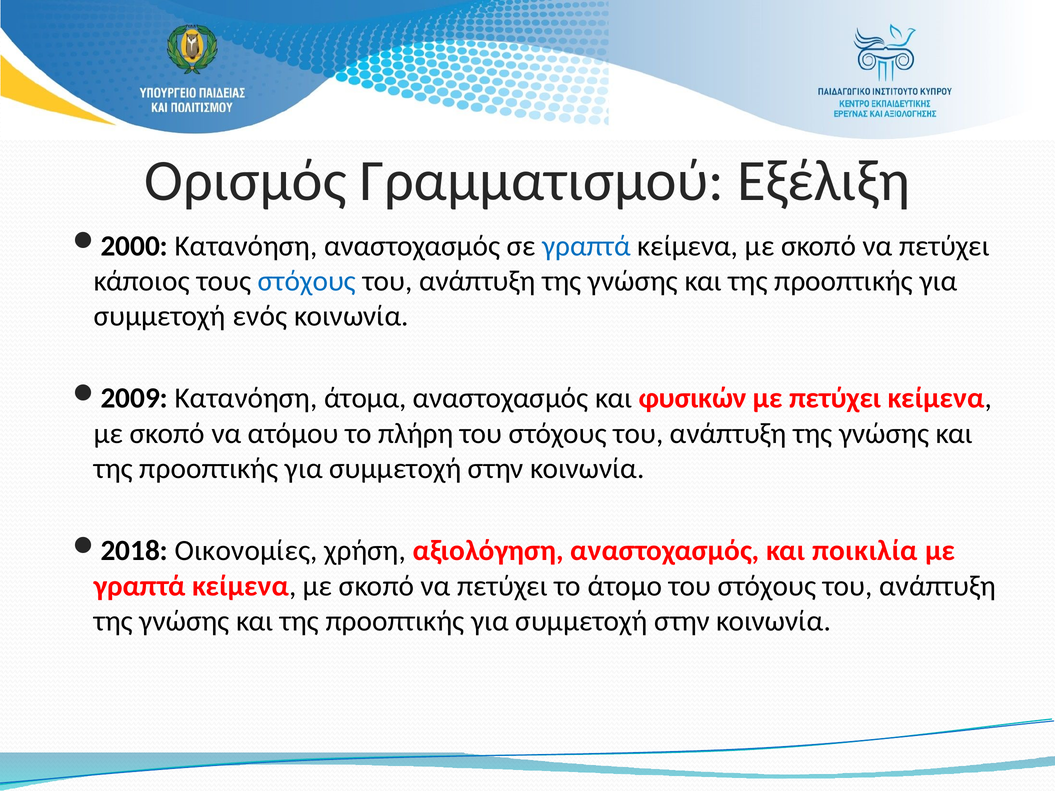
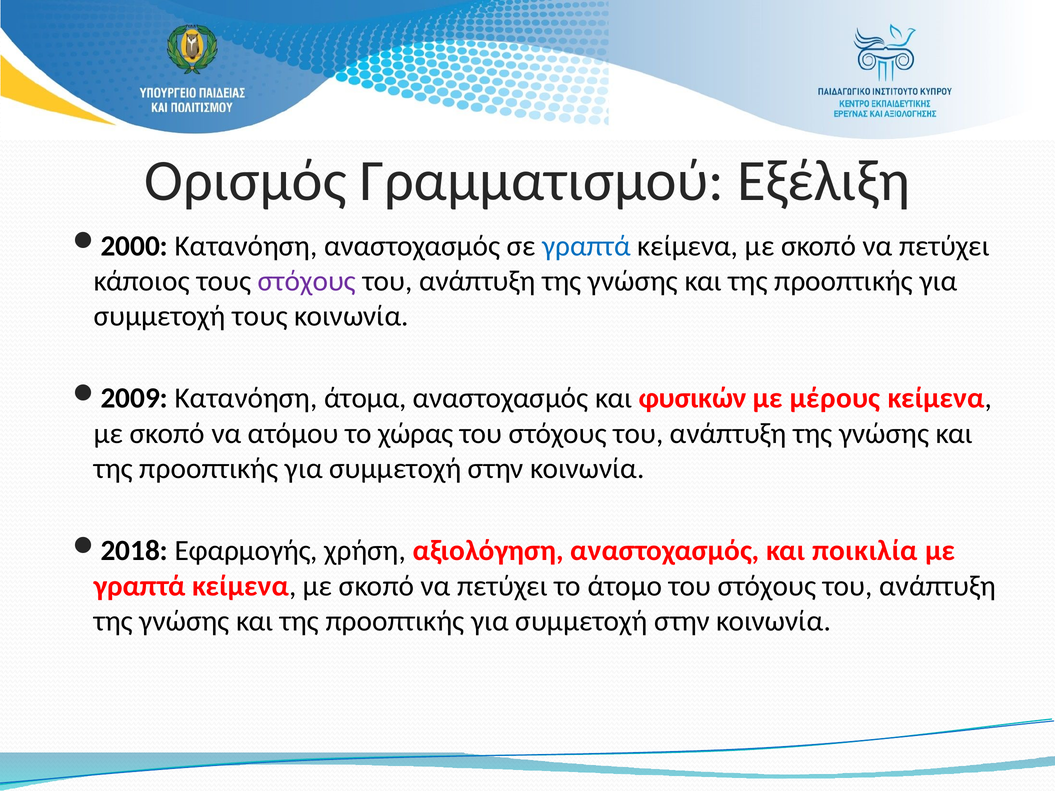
στόχους colour: blue -> purple (307, 281)
συμμετοχή ενός: ενός -> τους (260, 316)
με πετύχει: πετύχει -> μέρους (835, 398)
πλήρη: πλήρη -> χώρας (416, 434)
Οικονομίες: Οικονομίες -> Εφαρμογής (246, 551)
